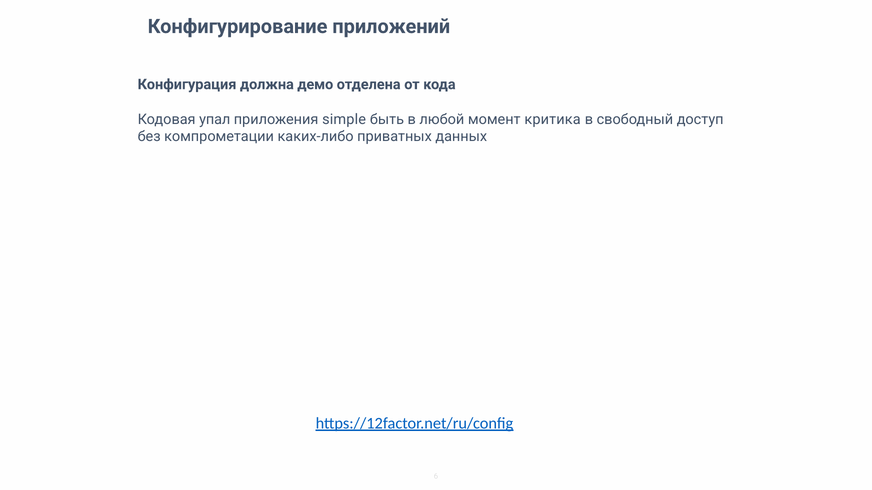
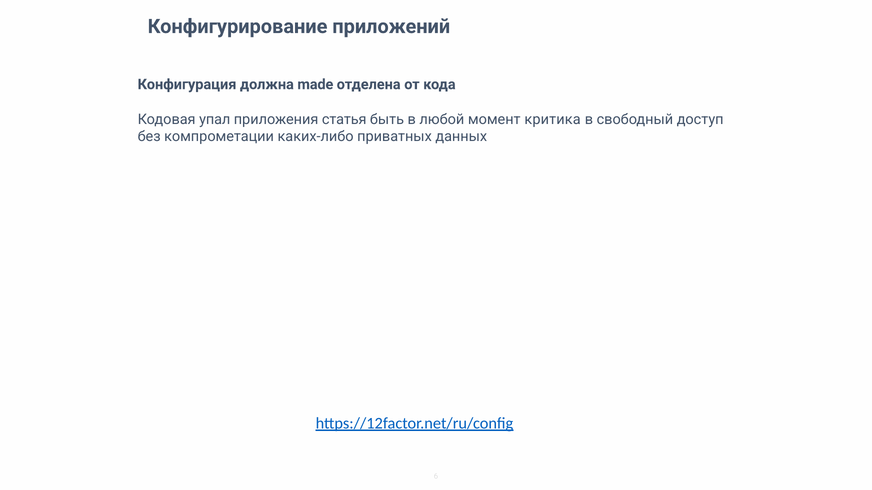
демо: демо -> made (315, 84)
simple: simple -> статья (344, 119)
